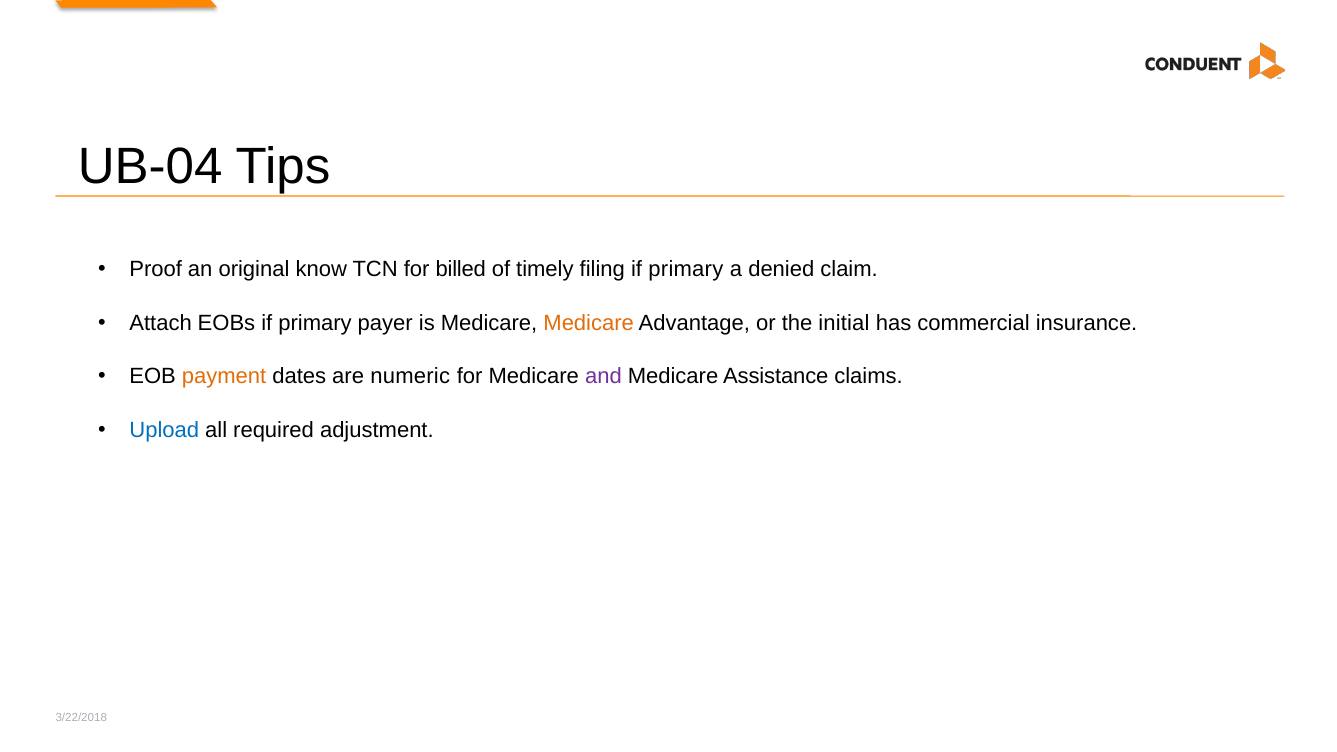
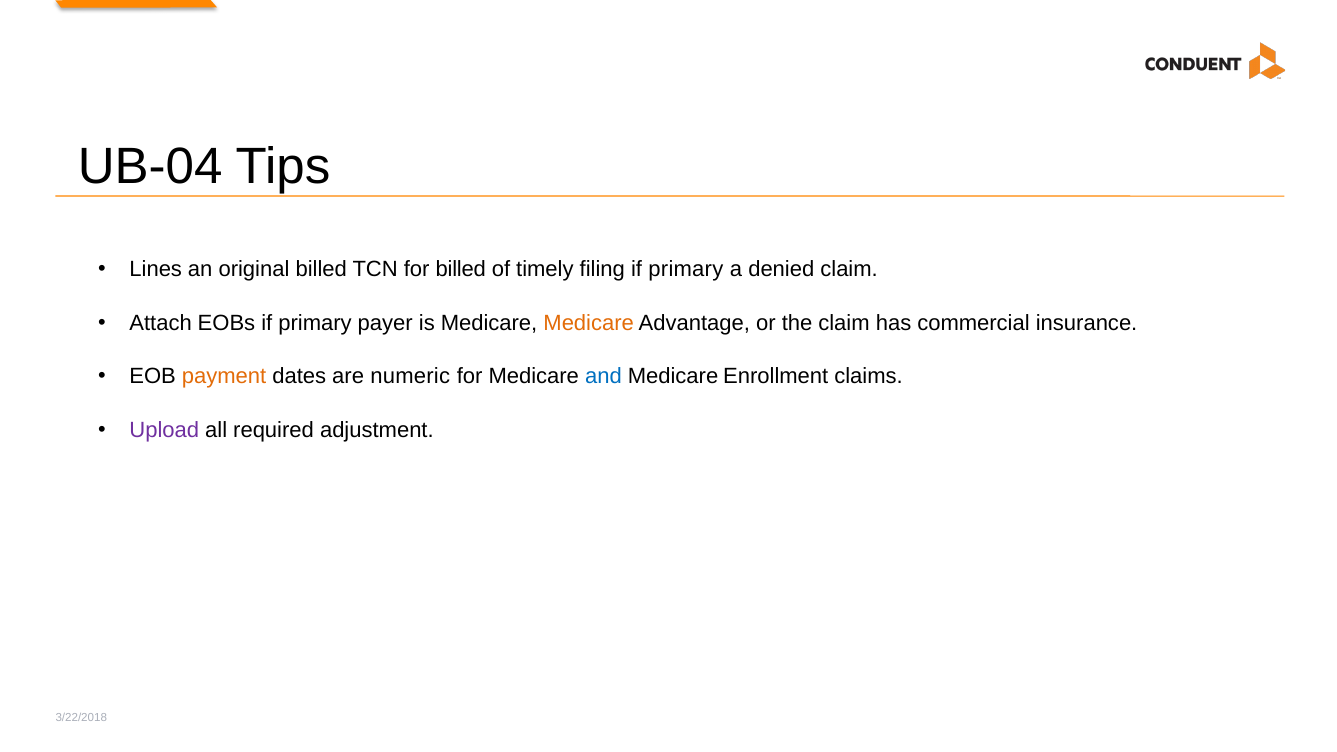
Proof: Proof -> Lines (156, 269)
original know: know -> billed (321, 269)
the initial: initial -> claim (844, 323)
and colour: purple -> blue (603, 377)
Assistance: Assistance -> Enrollment (776, 377)
Upload colour: blue -> purple (164, 430)
